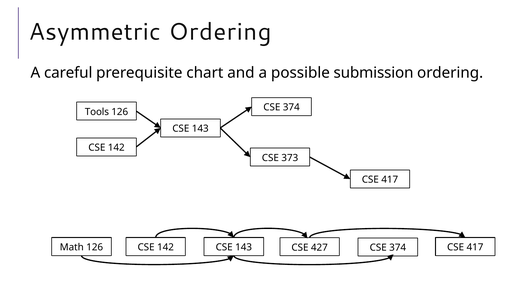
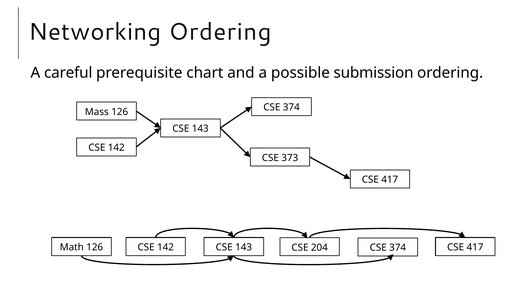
Asymmetric: Asymmetric -> Networking (95, 32)
Tools: Tools -> Mass (97, 112)
427: 427 -> 204 (319, 247)
